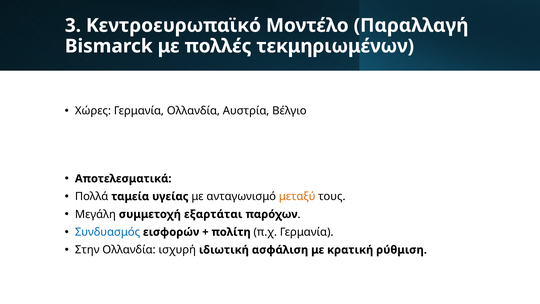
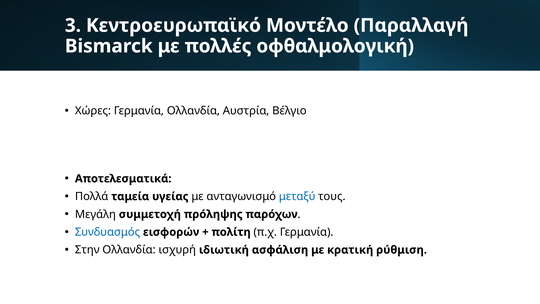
τεκμηριωμένων: τεκμηριωμένων -> οφθαλμολογική (335, 46)
μεταξύ colour: orange -> blue (297, 196)
εξαρτάται: εξαρτάται -> πρόληψης (213, 214)
